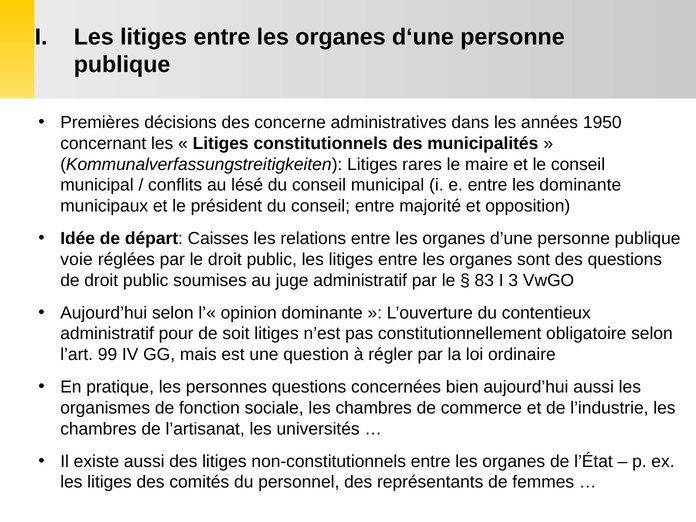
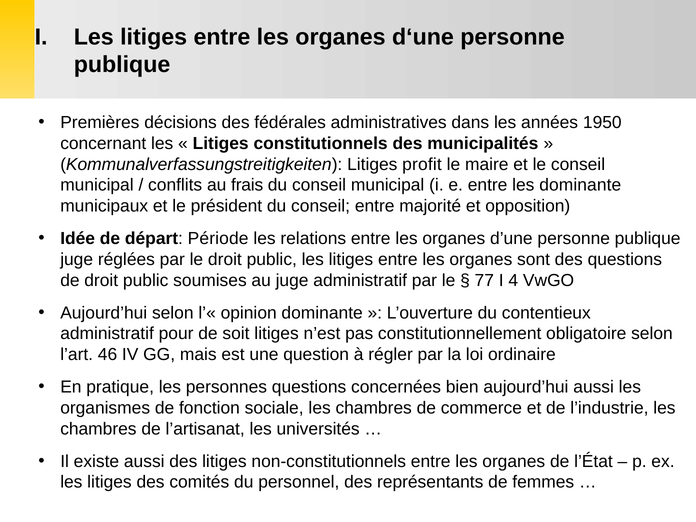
concerne: concerne -> fédérales (290, 123)
rares: rares -> profit (422, 164)
lésé: lésé -> frais (247, 185)
Caisses: Caisses -> Période (218, 239)
voie: voie -> juge (77, 259)
83: 83 -> 77 (484, 280)
3: 3 -> 4 (513, 280)
99: 99 -> 46 (108, 355)
